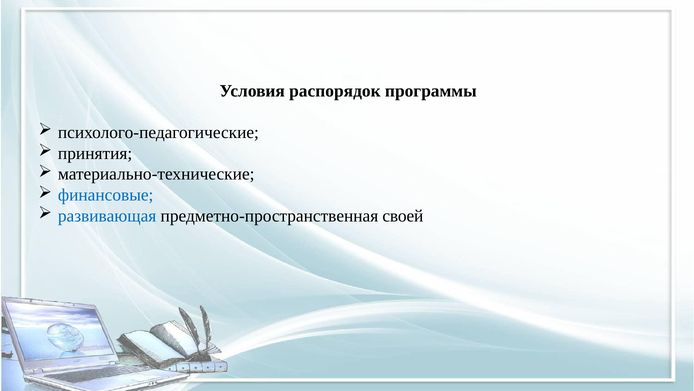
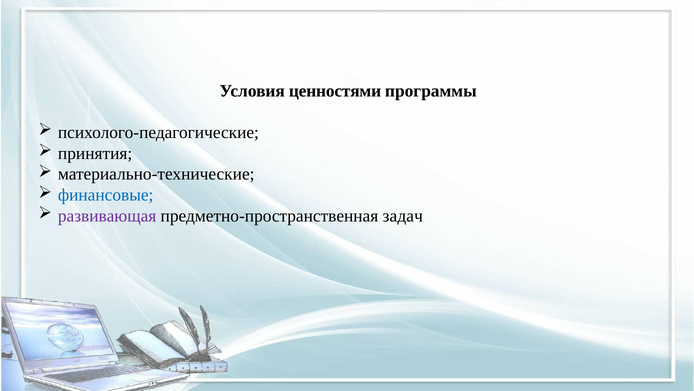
распорядок: распорядок -> ценностями (335, 91)
развивающая colour: blue -> purple (107, 216)
своей: своей -> задач (403, 216)
